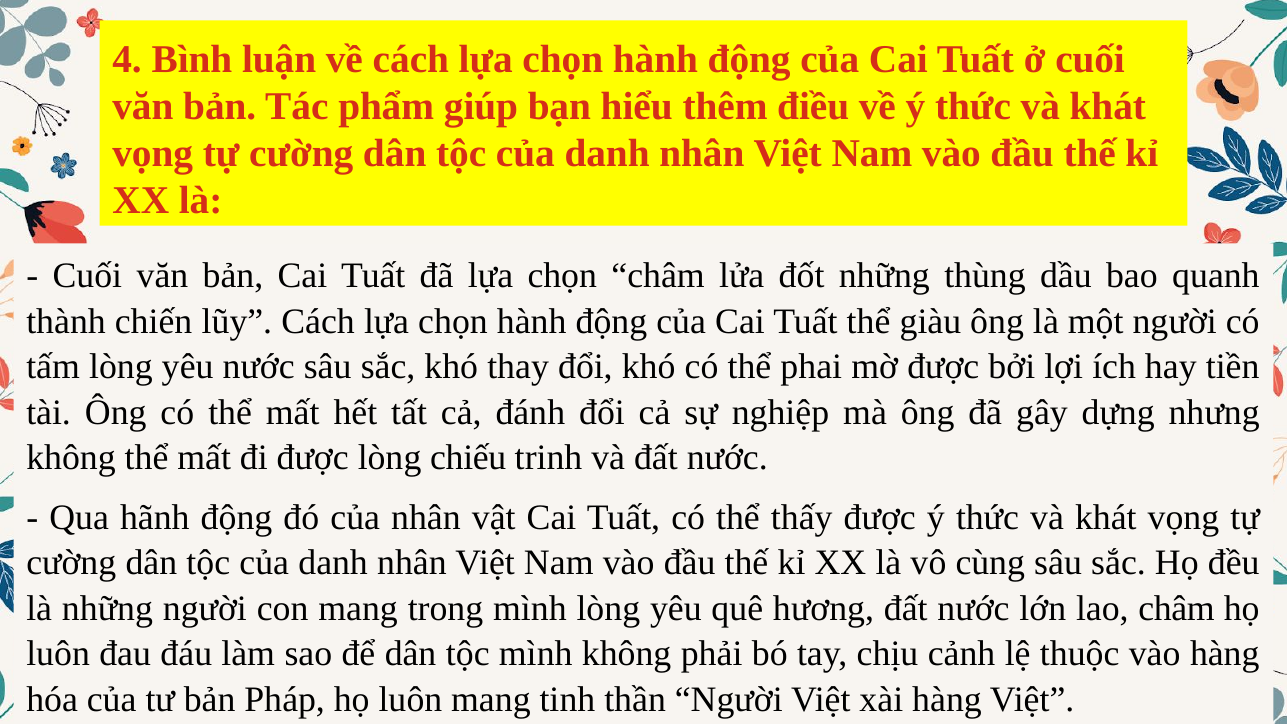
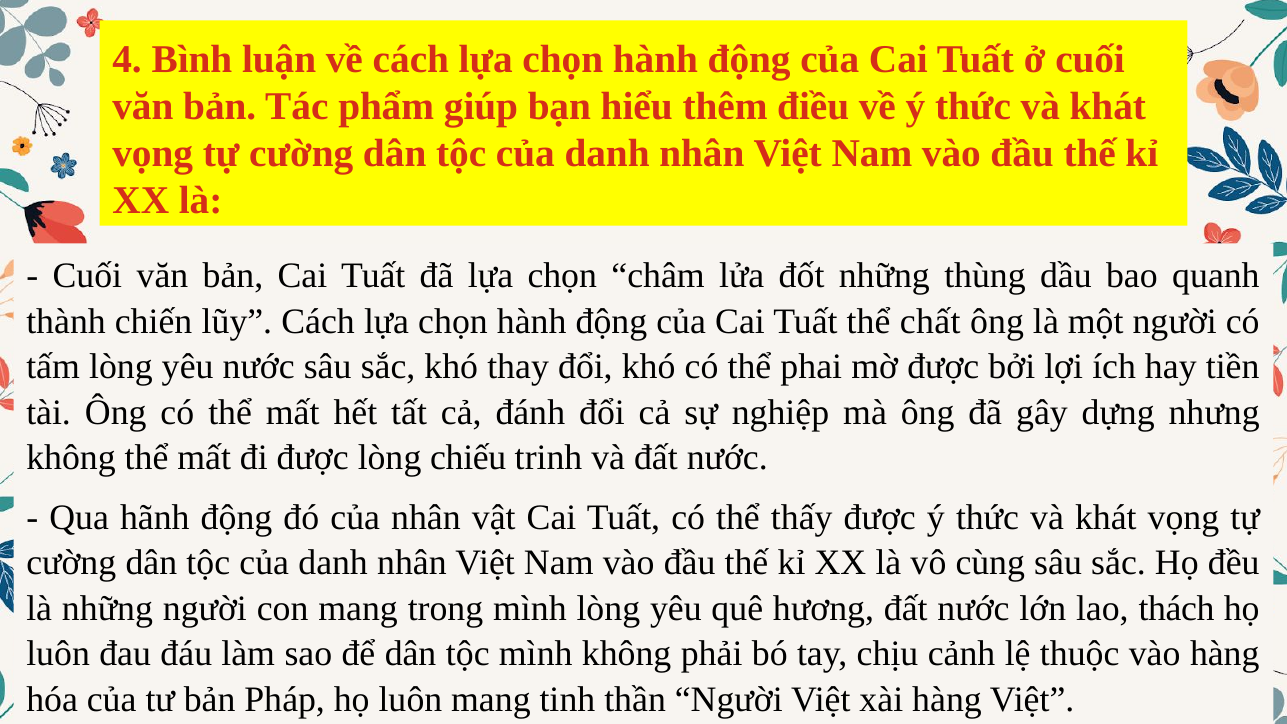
giàu: giàu -> chất (930, 322)
lao châm: châm -> thách (1177, 609)
